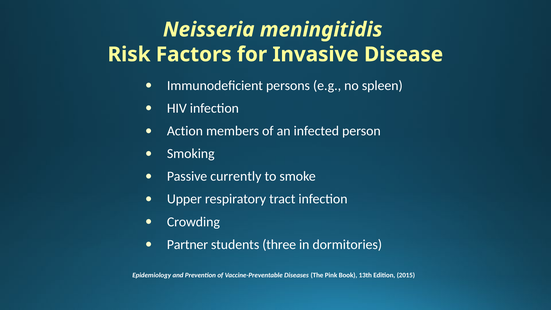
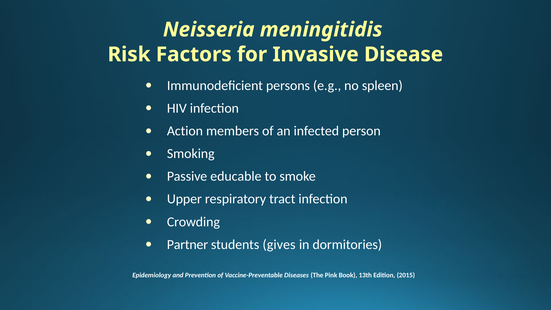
currently: currently -> educable (236, 176)
three: three -> gives (279, 244)
